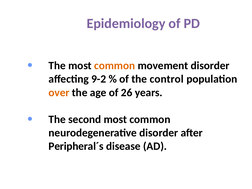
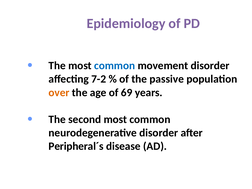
common colour: orange -> blue (115, 66)
9-2: 9-2 -> 7-2 (99, 79)
control: control -> passive (167, 79)
26: 26 -> 69 (127, 93)
